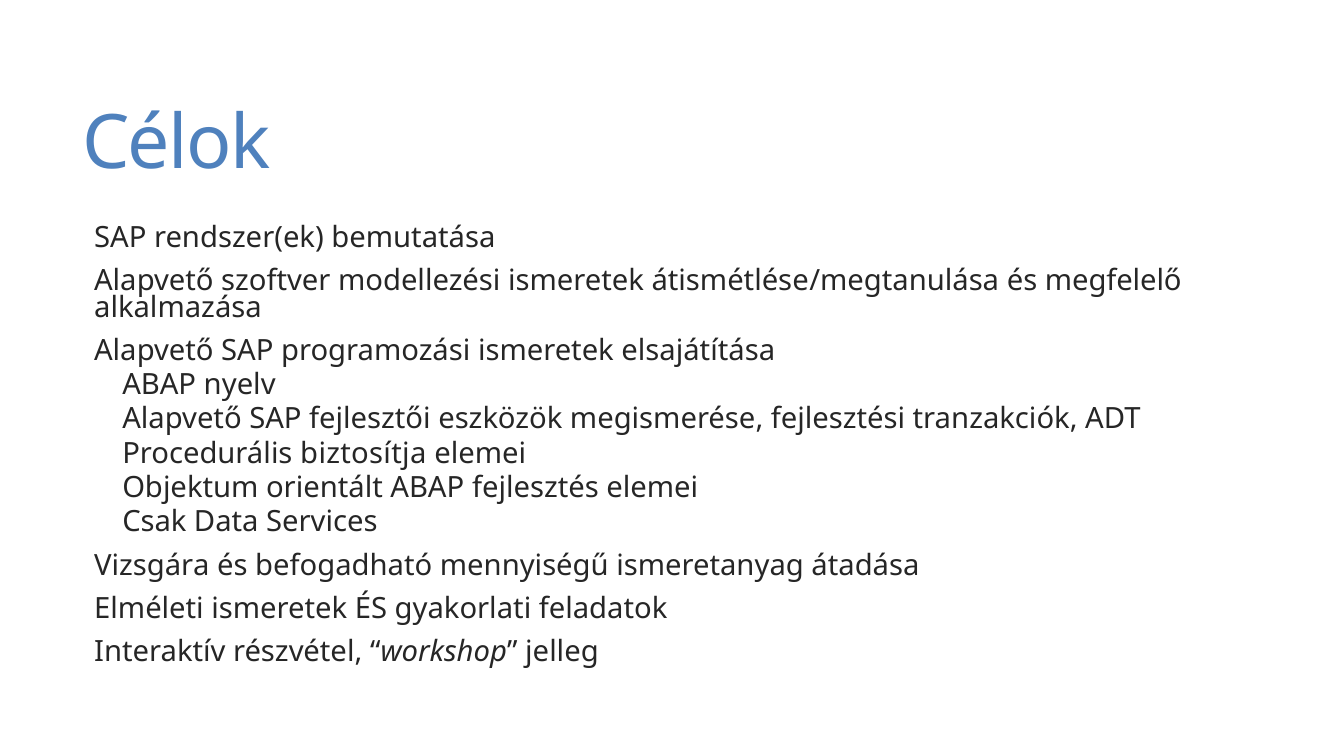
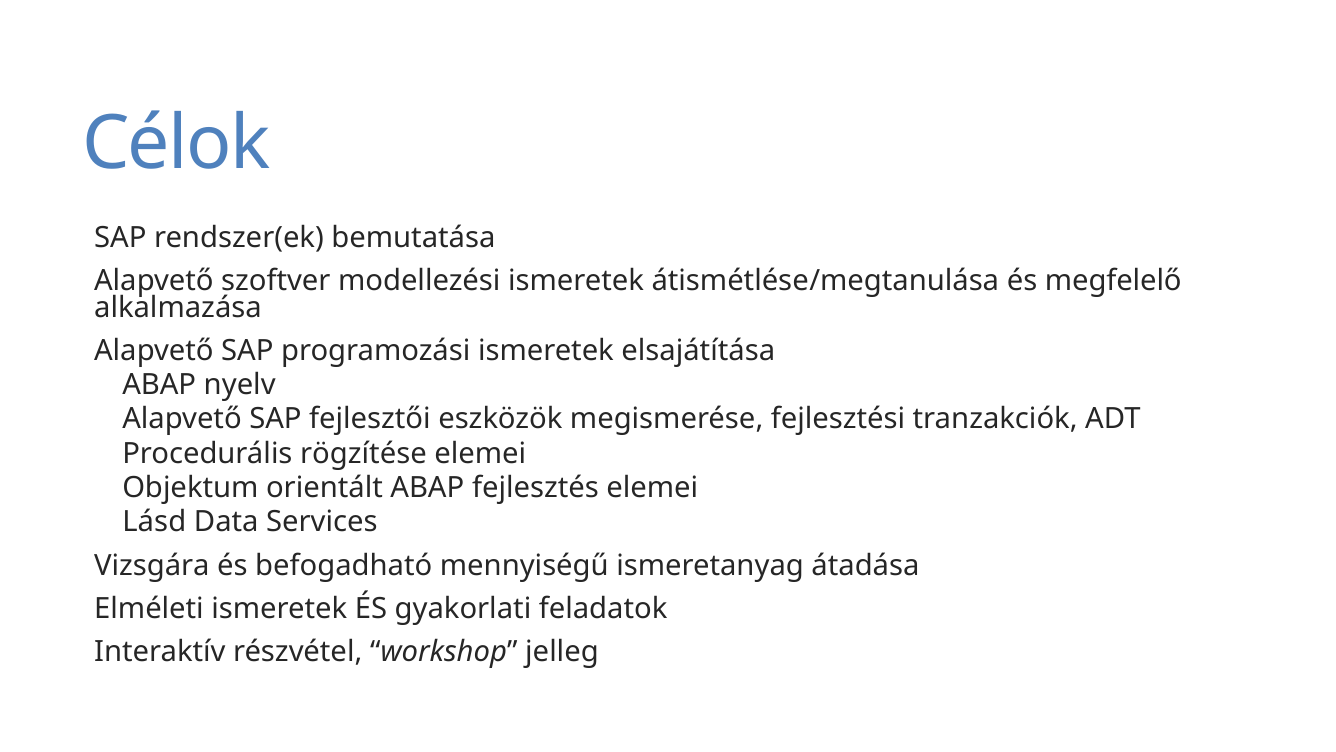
biztosítja: biztosítja -> rögzítése (363, 453)
Csak: Csak -> Lásd (154, 522)
